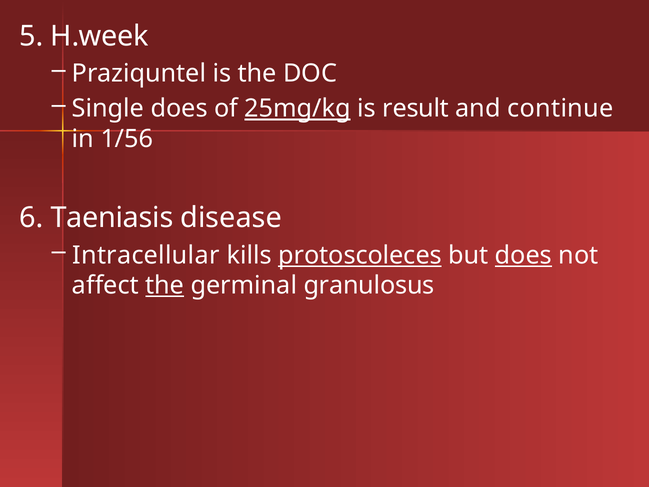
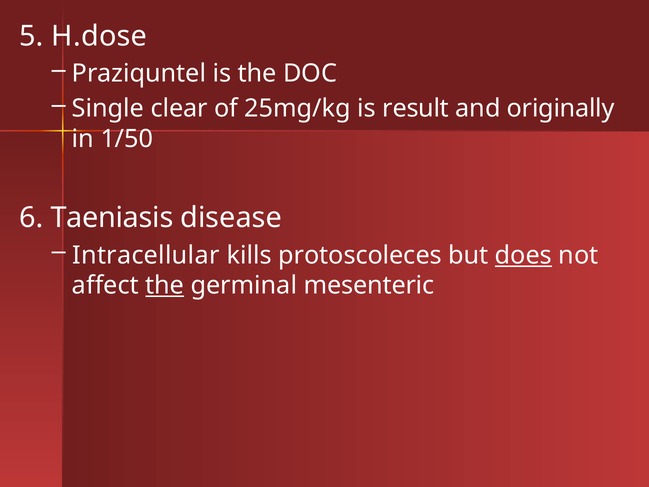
H.week: H.week -> H.dose (99, 36)
Single does: does -> clear (179, 109)
25mg/kg underline: present -> none (298, 109)
continue: continue -> originally (561, 109)
1/56: 1/56 -> 1/50 (127, 139)
protoscoleces underline: present -> none (360, 255)
granulosus: granulosus -> mesenteric (369, 285)
